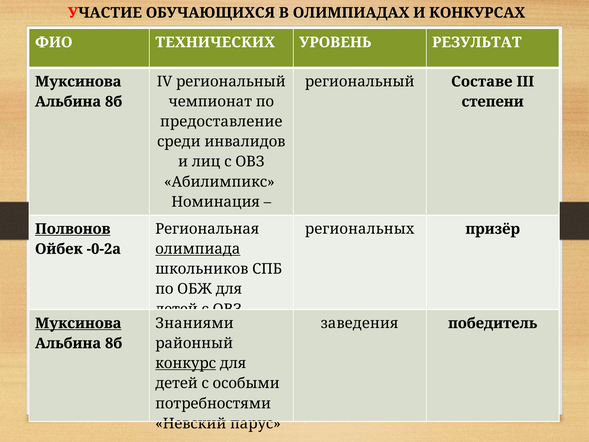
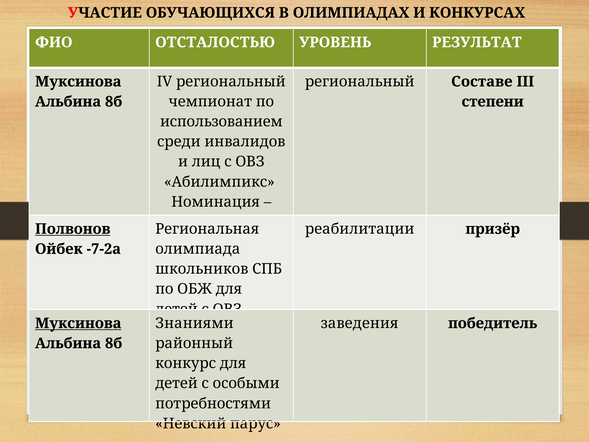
ТЕХНИЧЕСКИХ: ТЕХНИЧЕСКИХ -> ОТСТАЛОСТЬЮ (215, 42)
предоставление: предоставление -> использованием (221, 122)
региональных: региональных -> реабилитации (360, 229)
-0-2а: -0-2а -> -7-2а (104, 249)
олимпиада underline: present -> none (198, 249)
конкурс underline: present -> none (186, 363)
